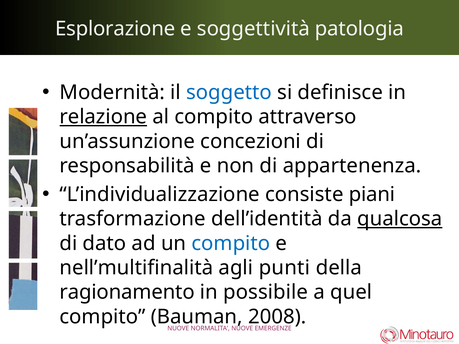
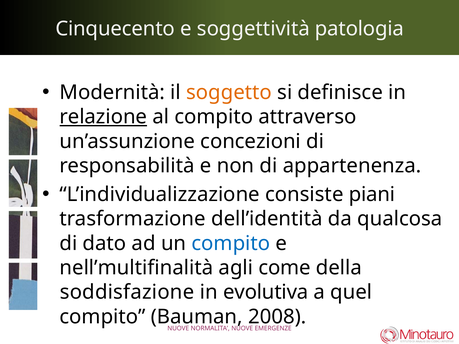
Esplorazione: Esplorazione -> Cinquecento (115, 29)
soggetto colour: blue -> orange (229, 92)
qualcosa underline: present -> none (400, 219)
punti: punti -> come (285, 268)
ragionamento: ragionamento -> soddisfazione (127, 292)
possibile: possibile -> evolutiva (266, 292)
